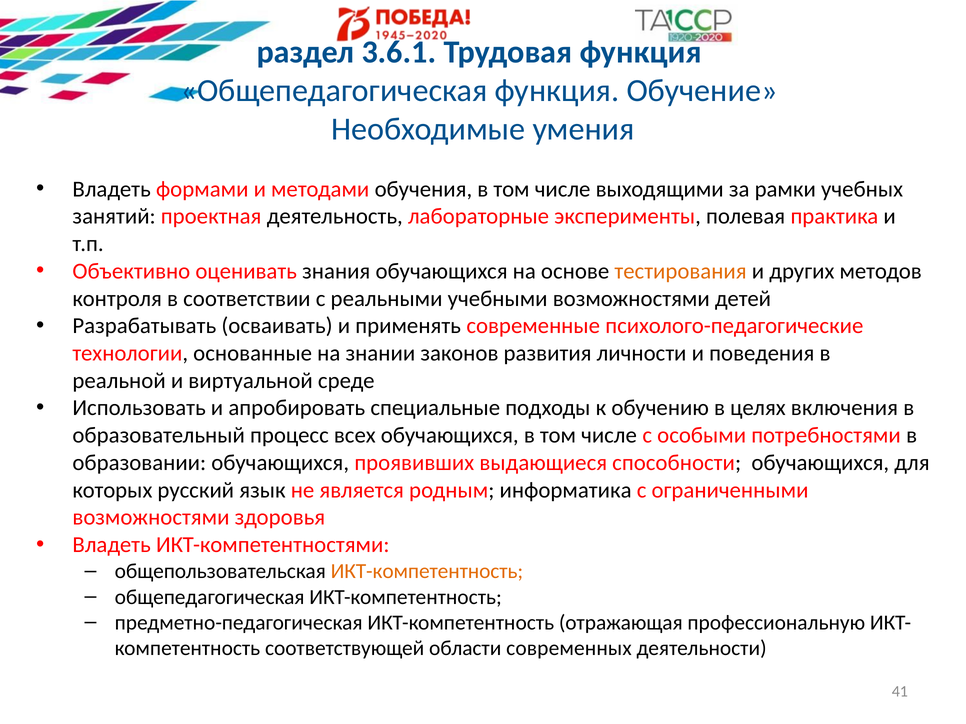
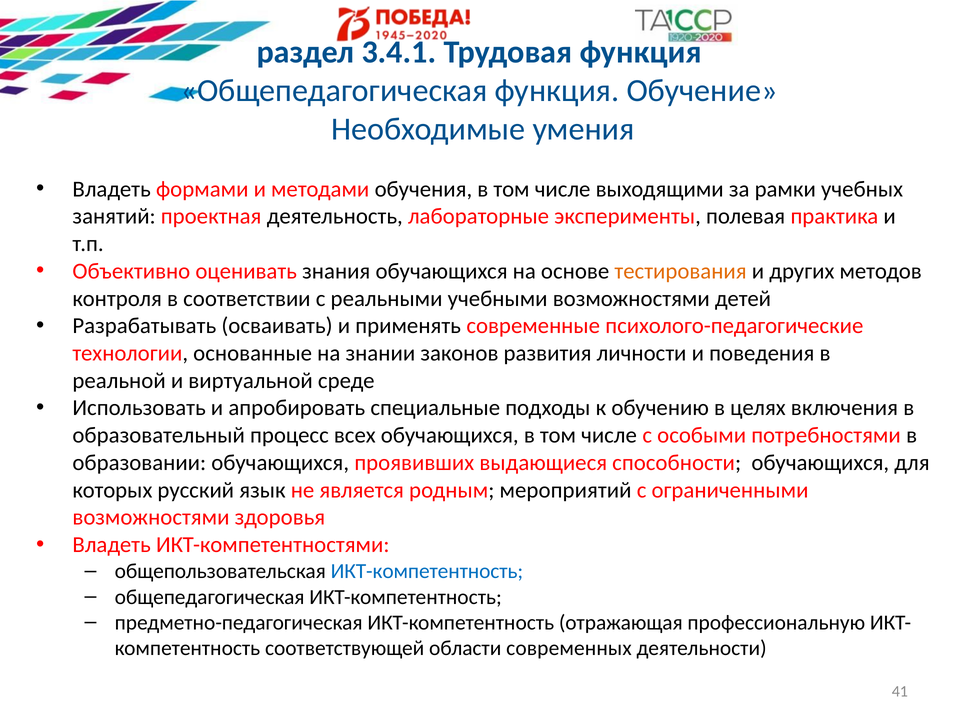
3.6.1: 3.6.1 -> 3.4.1 (399, 52)
информатика: информатика -> мероприятий (566, 490)
ИКТ-компетентность colour: orange -> blue (427, 572)
